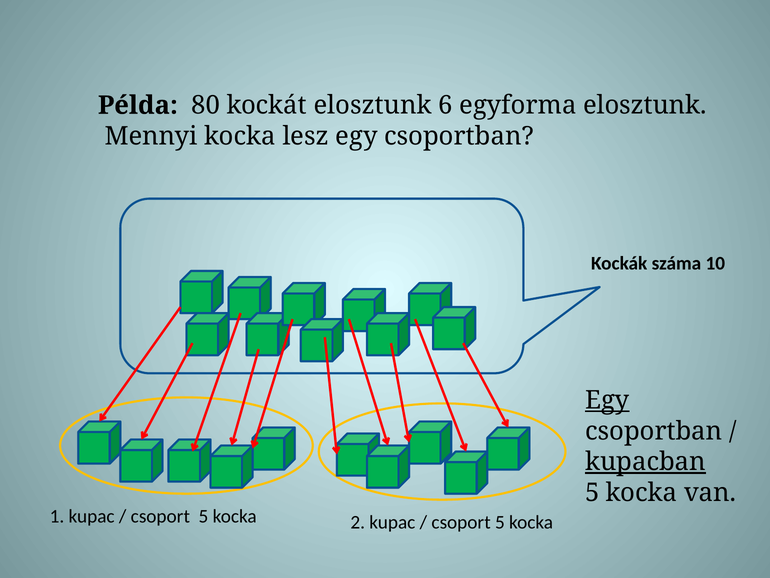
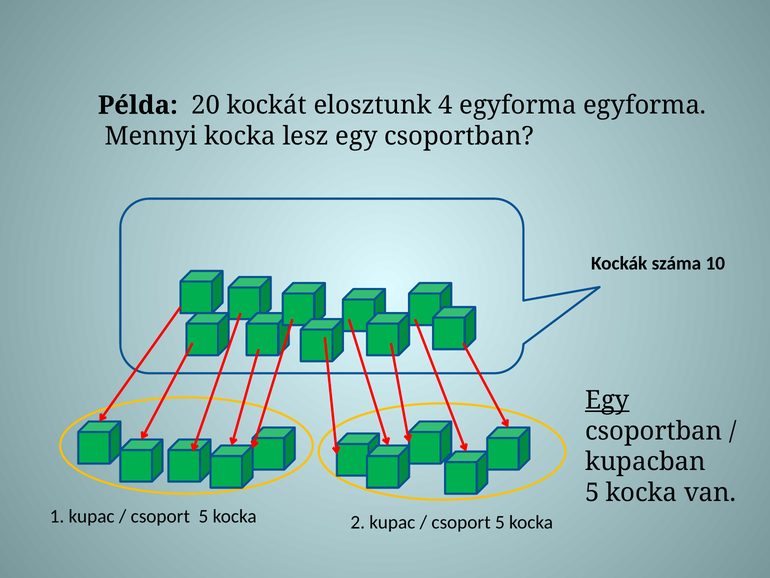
80: 80 -> 20 (206, 105)
6: 6 -> 4 (446, 105)
egyforma elosztunk: elosztunk -> egyforma (645, 105)
kupacban underline: present -> none (645, 462)
